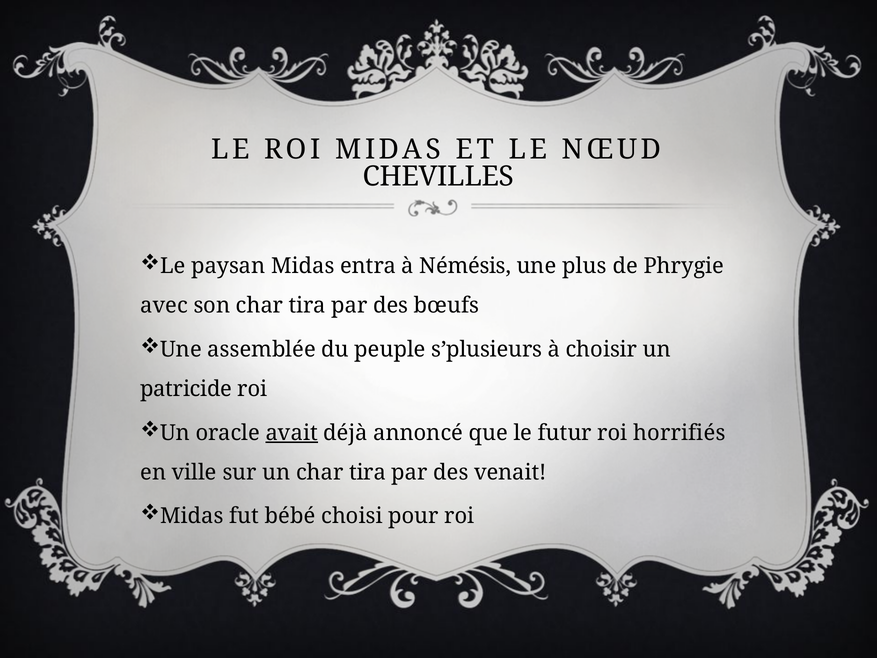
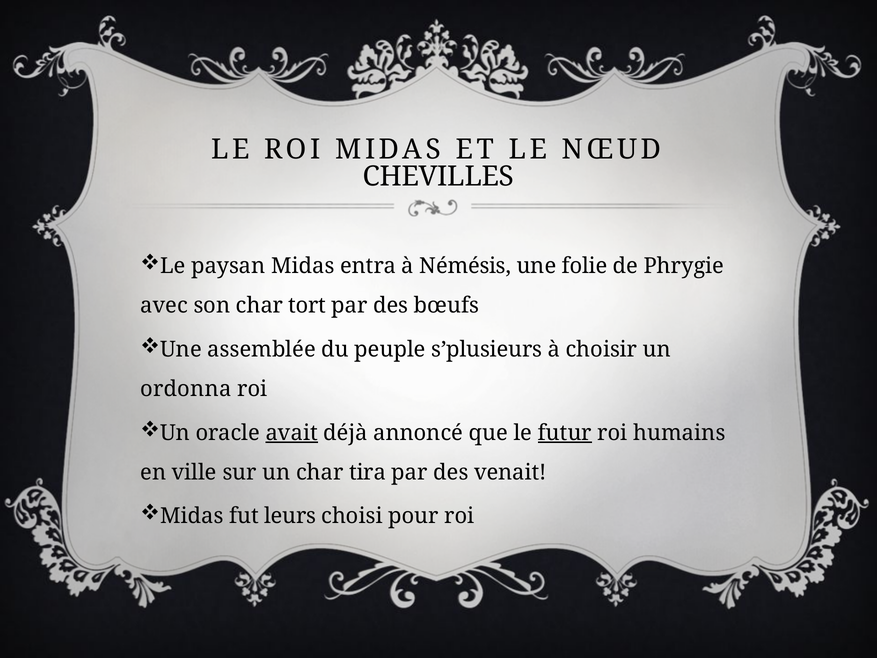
plus: plus -> folie (585, 266)
son char tira: tira -> tort (307, 306)
patricide: patricide -> ordonna (186, 389)
futur underline: none -> present (565, 433)
horrifiés: horrifiés -> humains (679, 433)
bébé: bébé -> leurs (290, 516)
